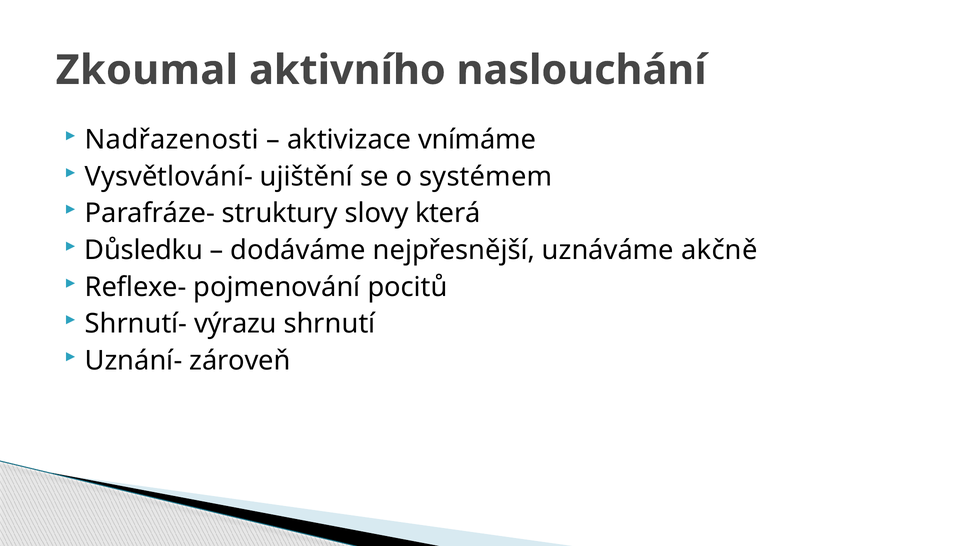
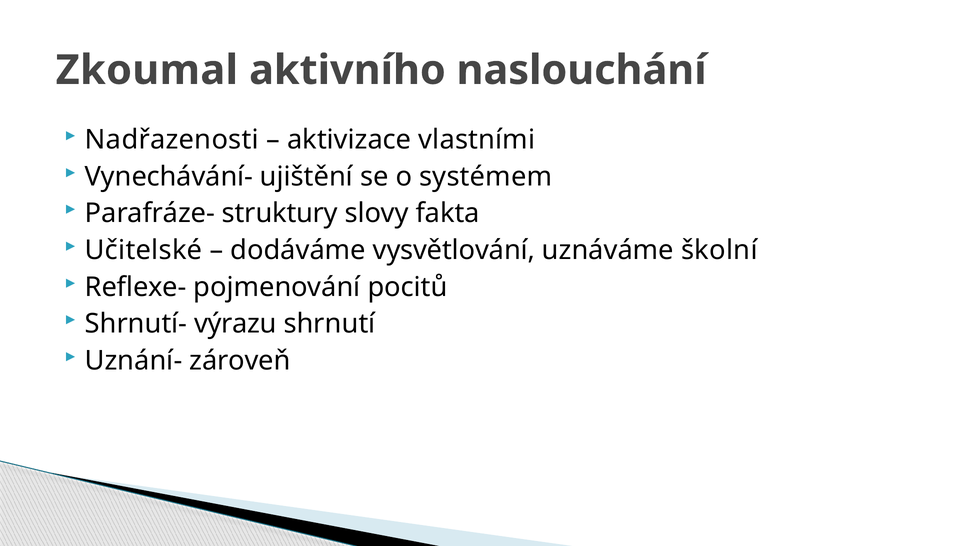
vnímáme: vnímáme -> vlastními (477, 140)
Vysvětlování-: Vysvětlování- -> Vynechávání- (169, 177)
která: která -> fakta (448, 213)
Důsledku: Důsledku -> Učitelské (144, 250)
nejpřesnější: nejpřesnější -> vysvětlování (454, 250)
akčně: akčně -> školní (719, 250)
